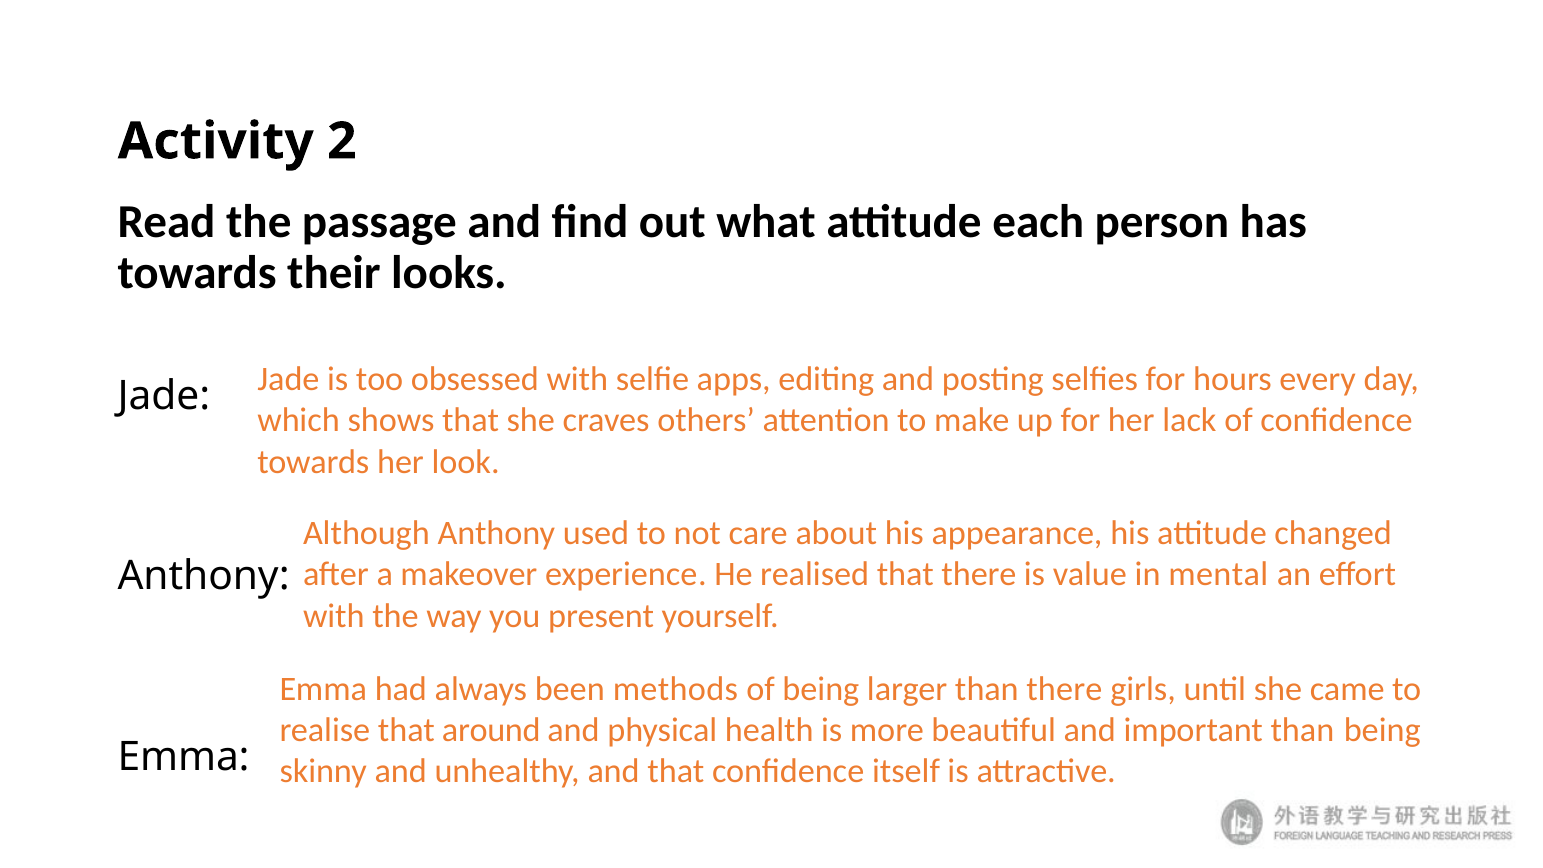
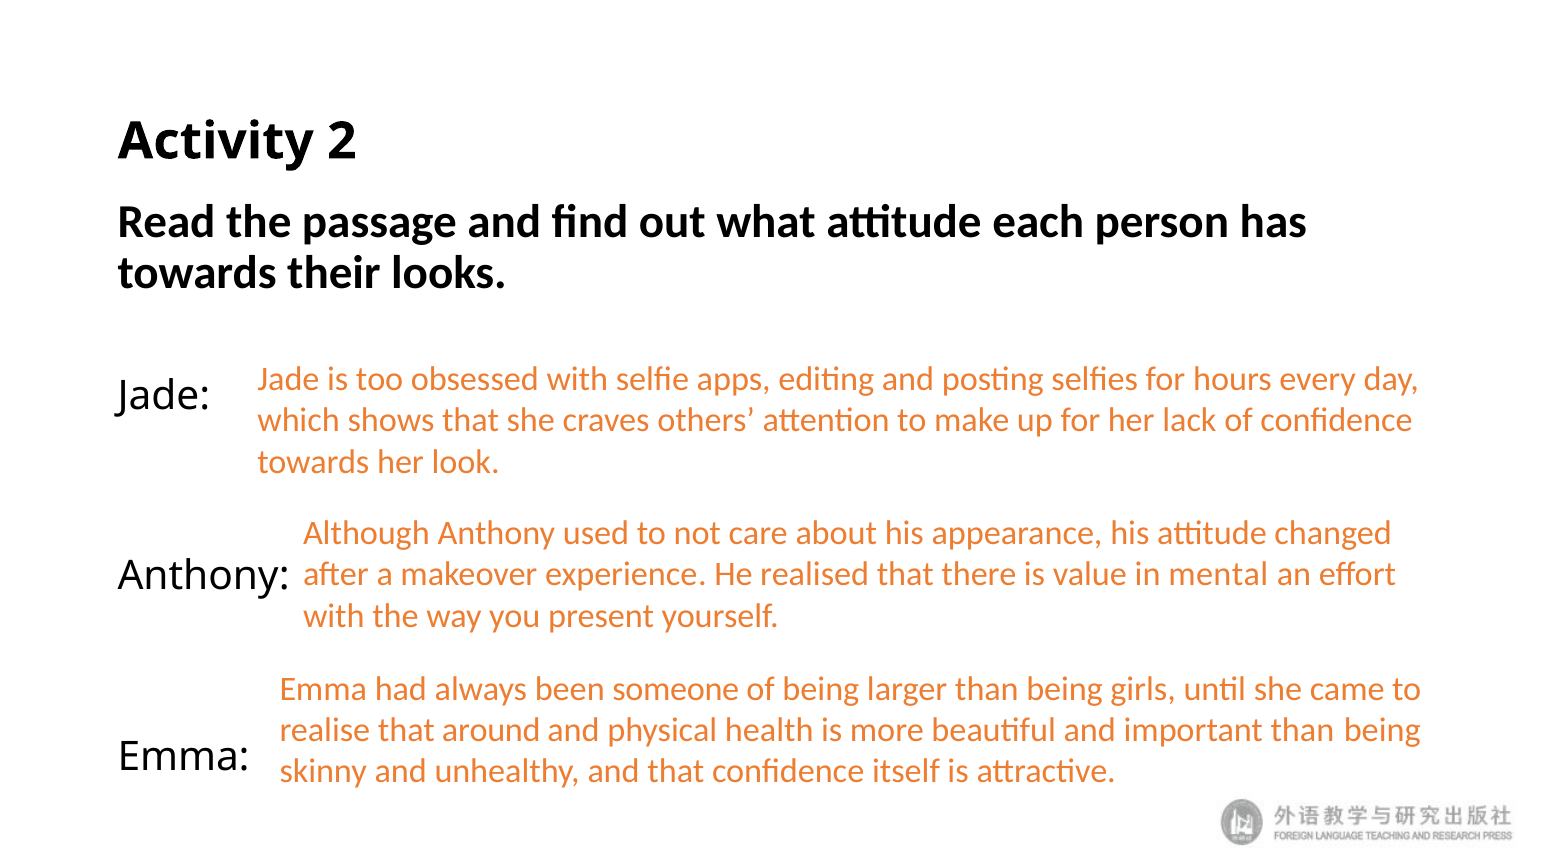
methods: methods -> someone (676, 689)
larger than there: there -> being (1065, 689)
